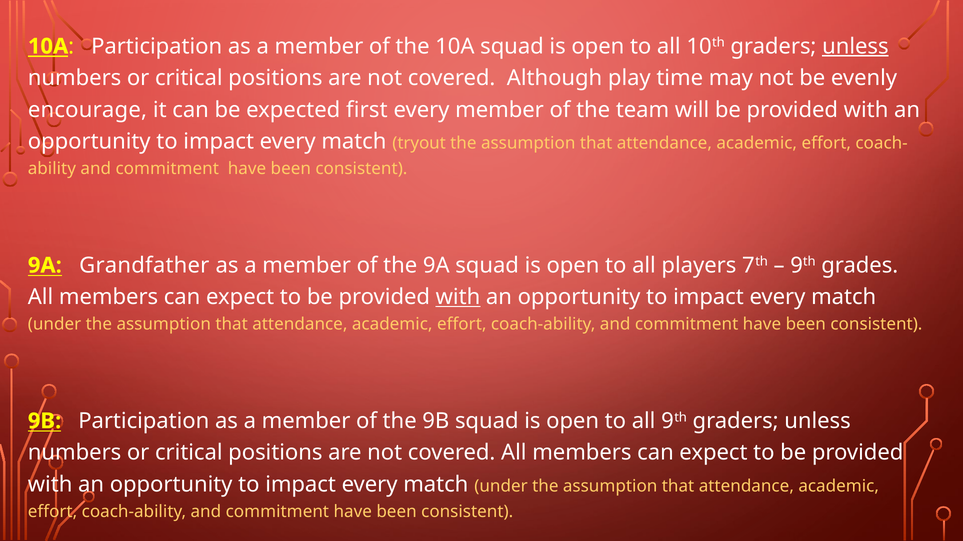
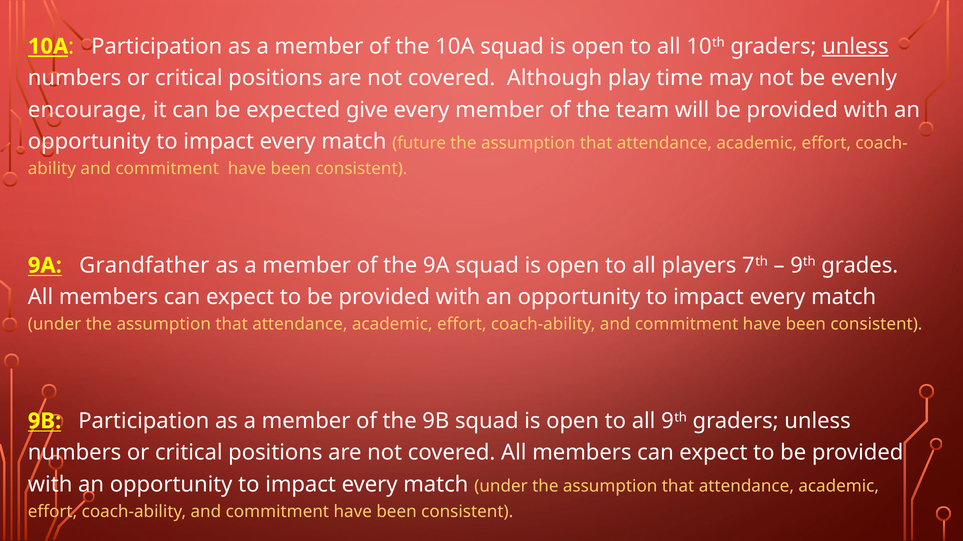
first: first -> give (367, 110)
tryout: tryout -> future (419, 143)
with underline: present -> none (458, 297)
